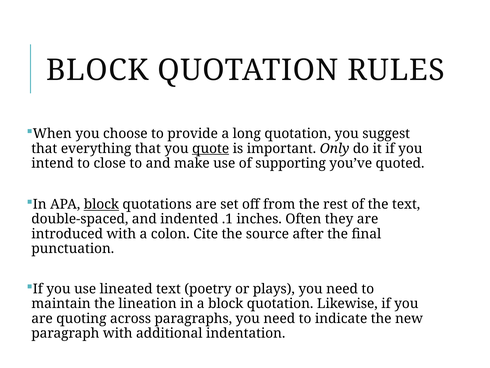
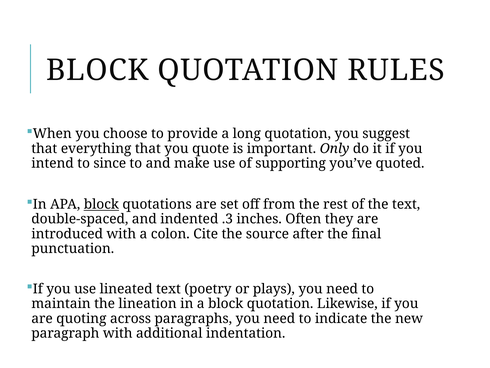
quote underline: present -> none (211, 148)
close: close -> since (110, 163)
.1: .1 -> .3 (227, 219)
